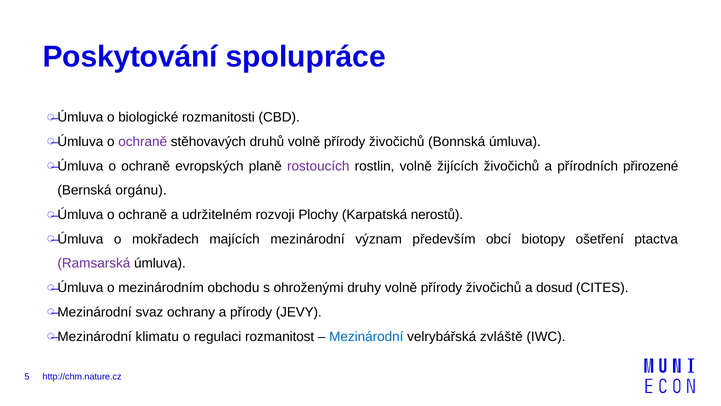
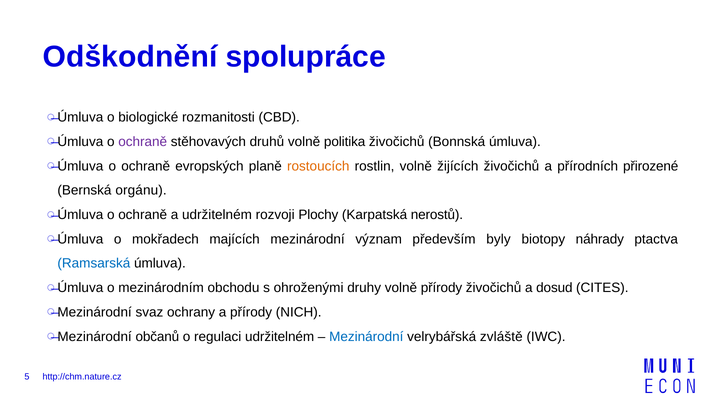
Poskytování: Poskytování -> Odškodnění (130, 57)
druhů volně přírody: přírody -> politika (345, 142)
rostoucích colour: purple -> orange (318, 166)
obcí: obcí -> byly (499, 239)
ošetření: ošetření -> náhrady (600, 239)
Ramsarská colour: purple -> blue (94, 263)
JEVY: JEVY -> NICH (299, 312)
klimatu: klimatu -> občanů (157, 336)
regulaci rozmanitost: rozmanitost -> udržitelném (280, 336)
